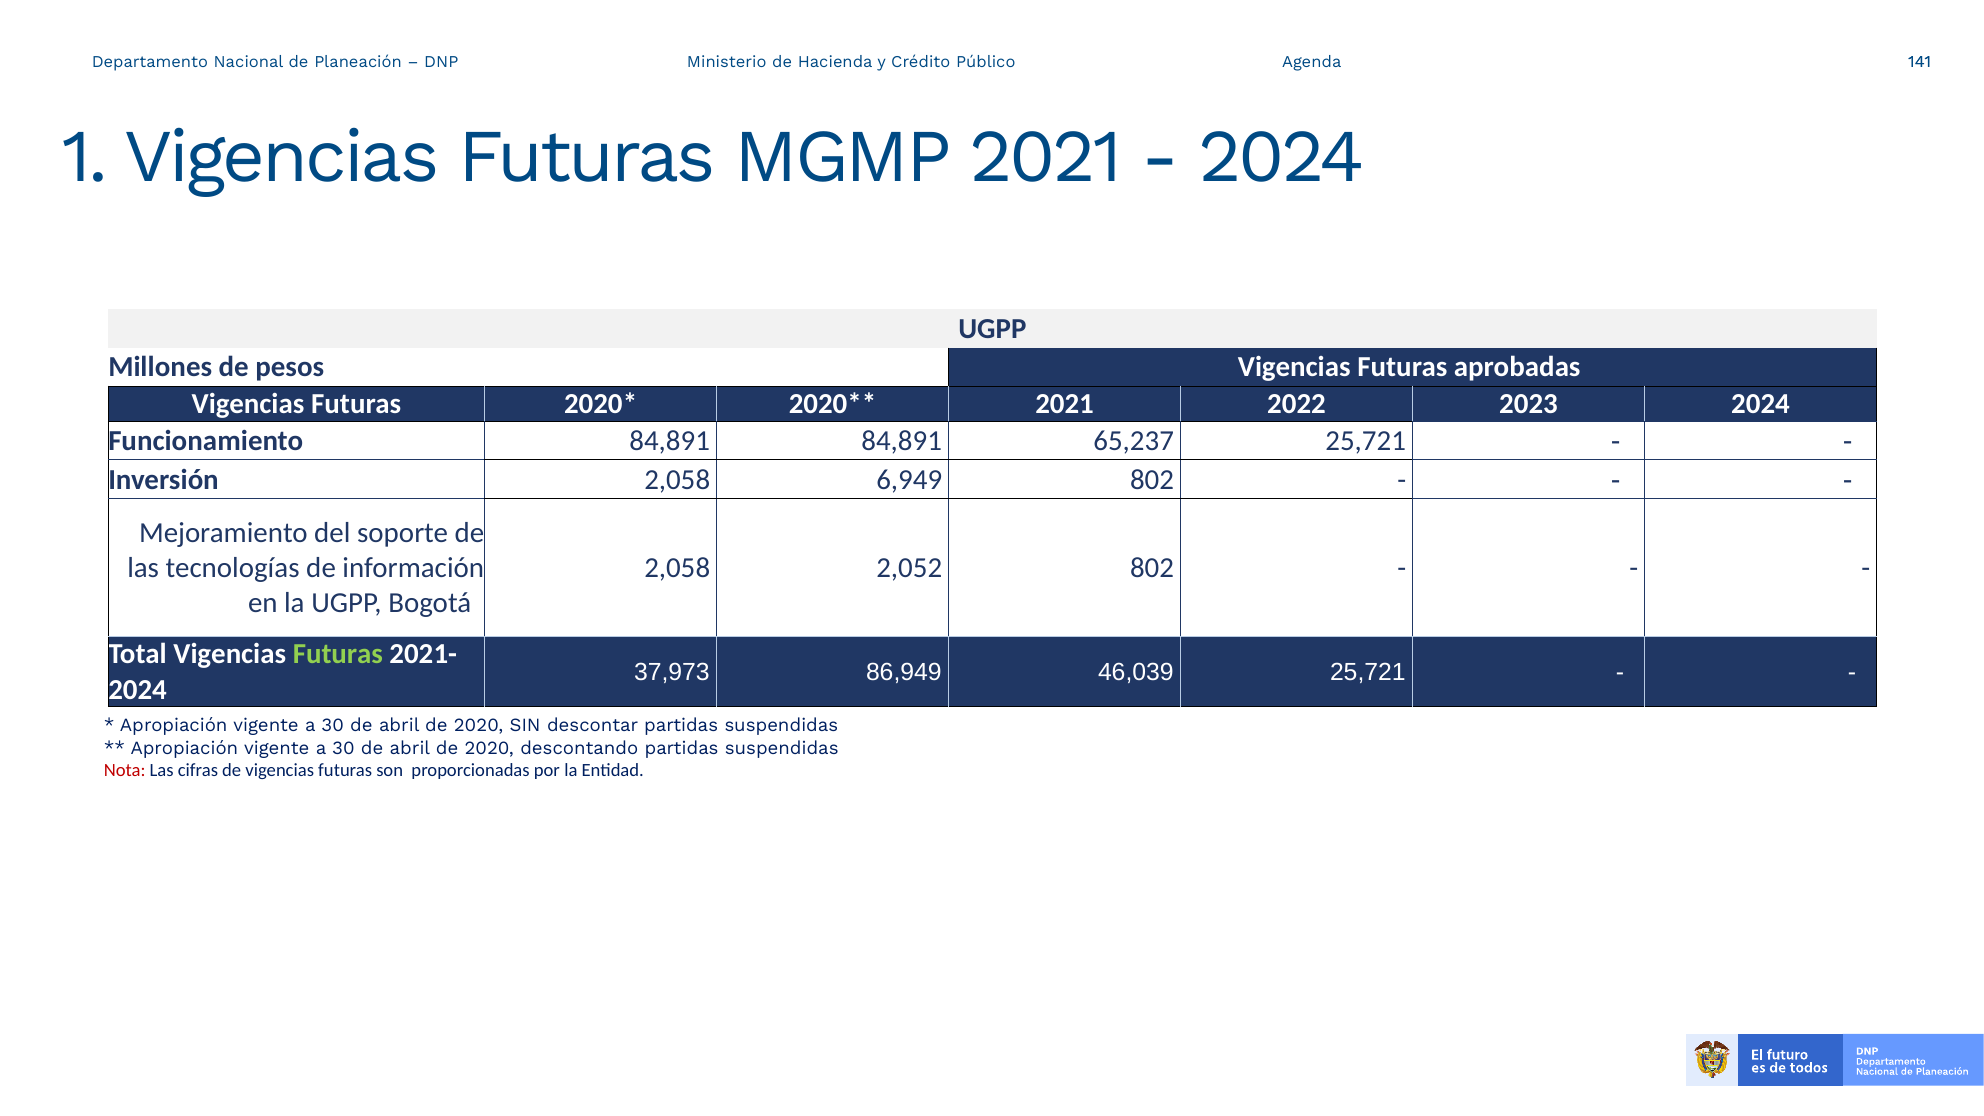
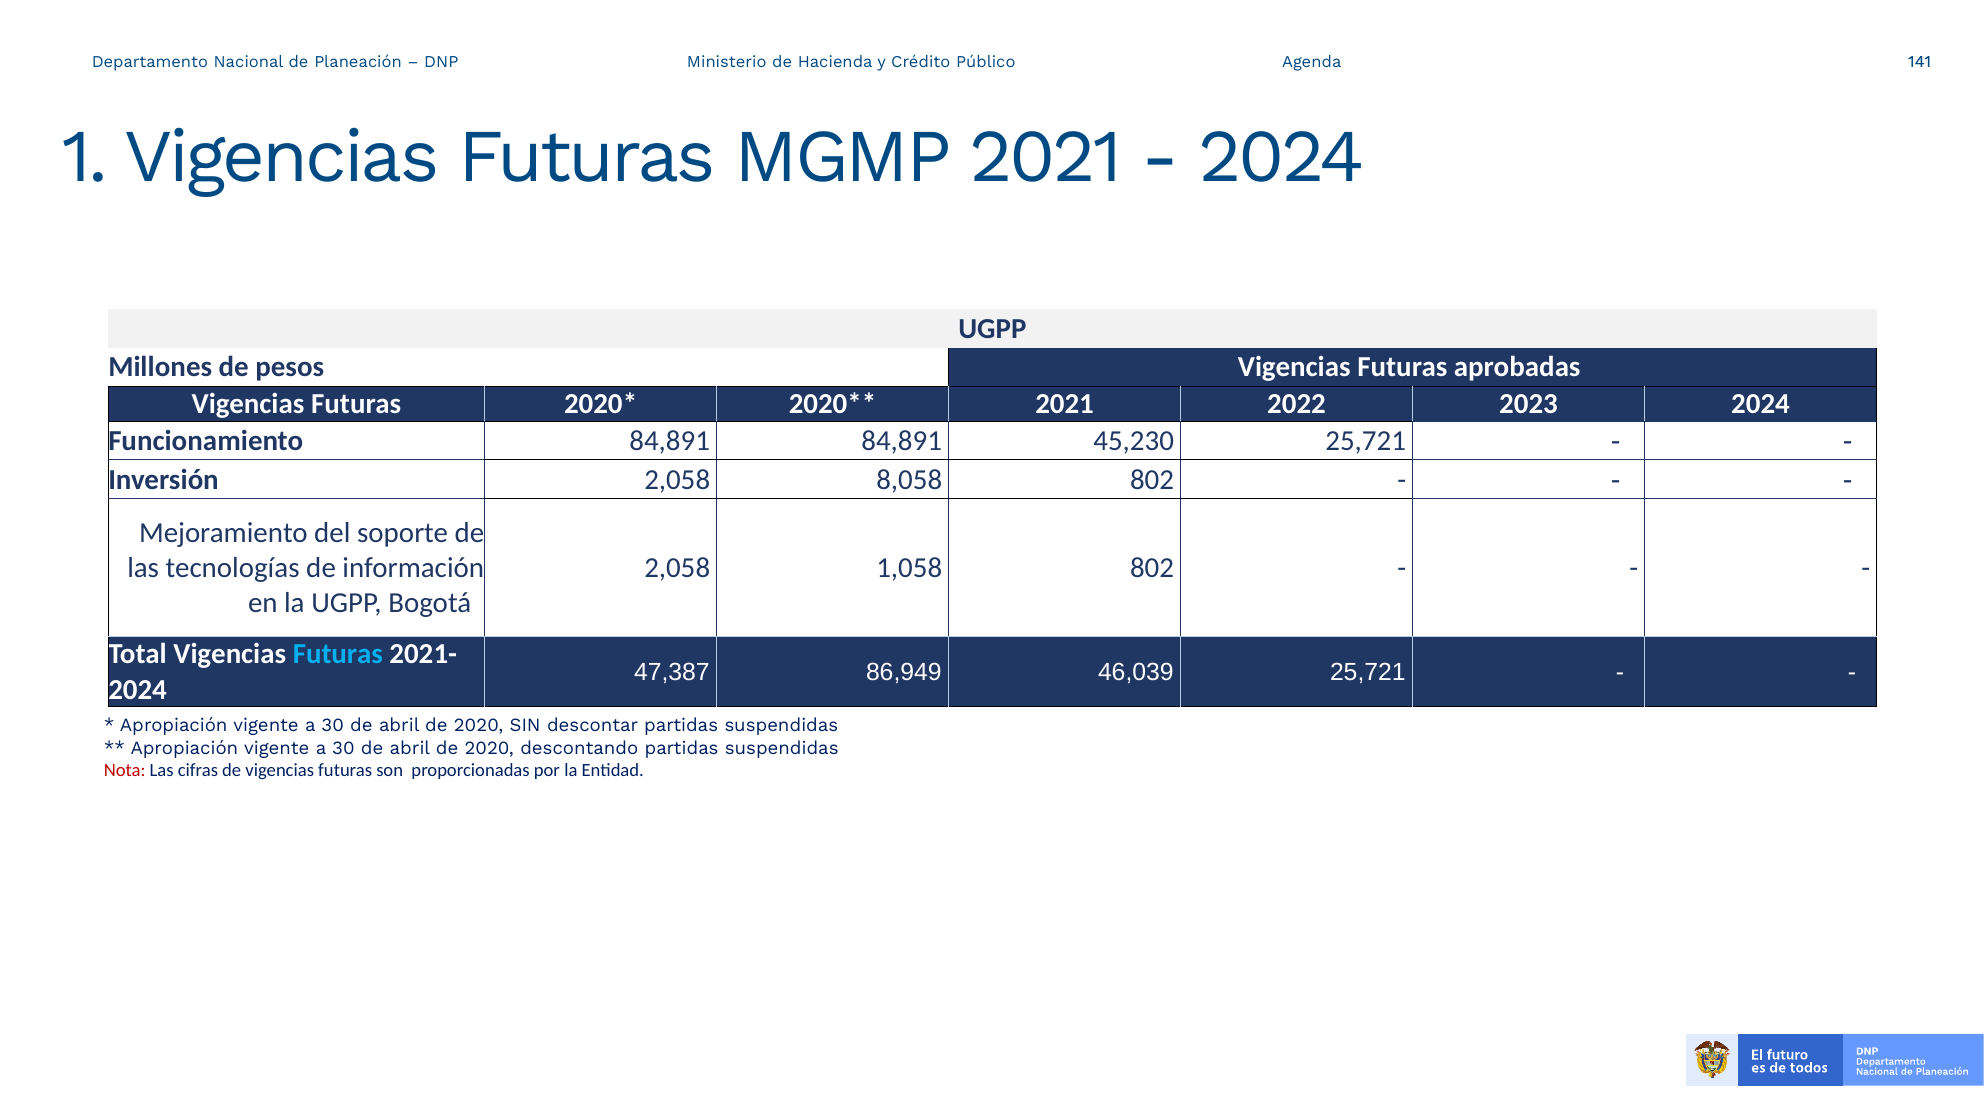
65,237: 65,237 -> 45,230 (1134, 441)
6,949: 6,949 -> 8,058 (909, 479)
2,052: 2,052 -> 1,058 (909, 568)
Futuras colour: light green -> light blue (338, 654)
37,973: 37,973 -> 47,387 (672, 672)
